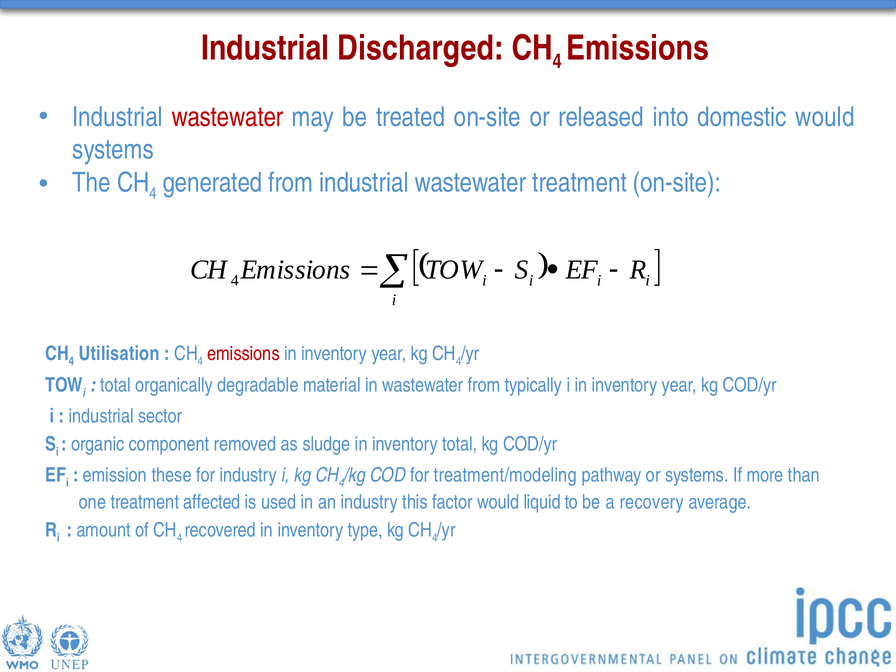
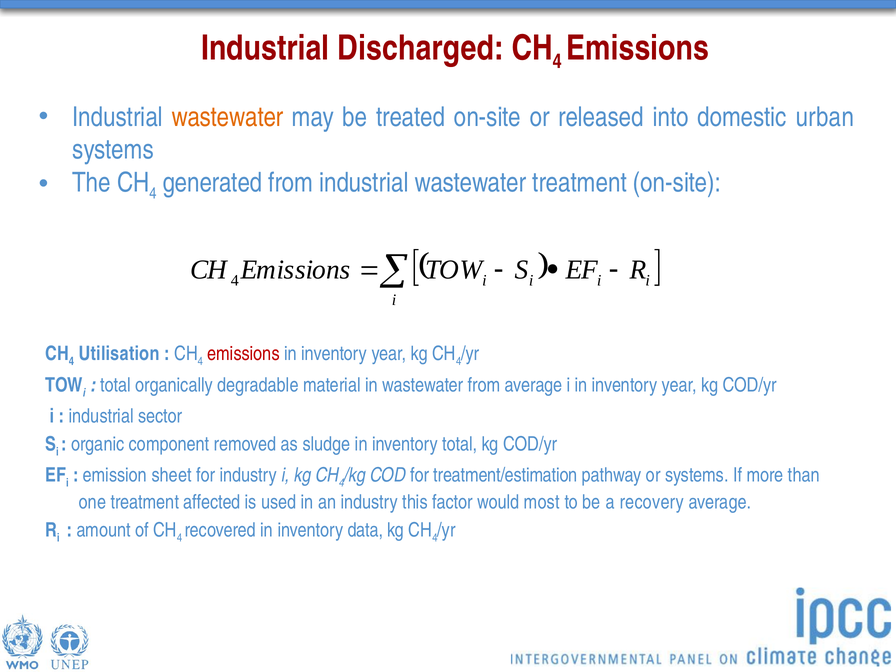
wastewater colour: red -> orange (227, 117)
domestic would: would -> urban (825, 117)
from typically: typically -> average (533, 385)
these: these -> sheet (172, 475)
treatment/modeling: treatment/modeling -> treatment/estimation (506, 475)
liquid: liquid -> most (542, 502)
type: type -> data (365, 530)
